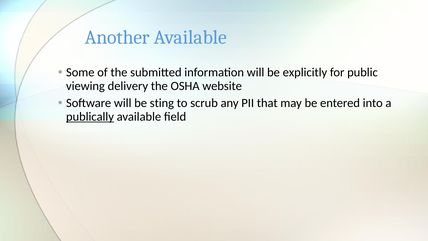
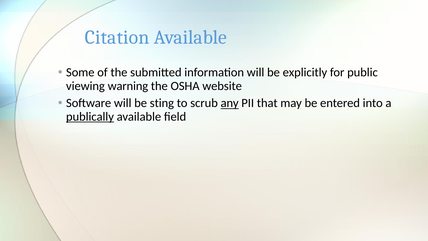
Another: Another -> Citation (117, 37)
delivery: delivery -> warning (128, 86)
any underline: none -> present (230, 103)
